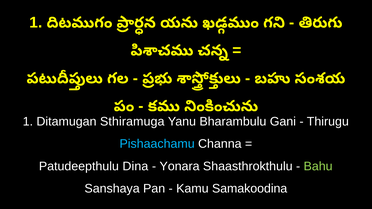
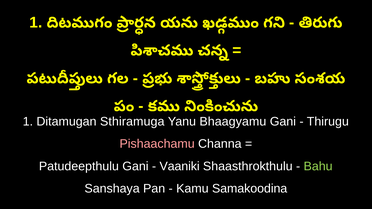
Bharambulu: Bharambulu -> Bhaagyamu (233, 122)
Pishaachamu colour: light blue -> pink (157, 144)
Patudeepthulu Dina: Dina -> Gani (135, 166)
Yonara: Yonara -> Vaaniki (180, 166)
